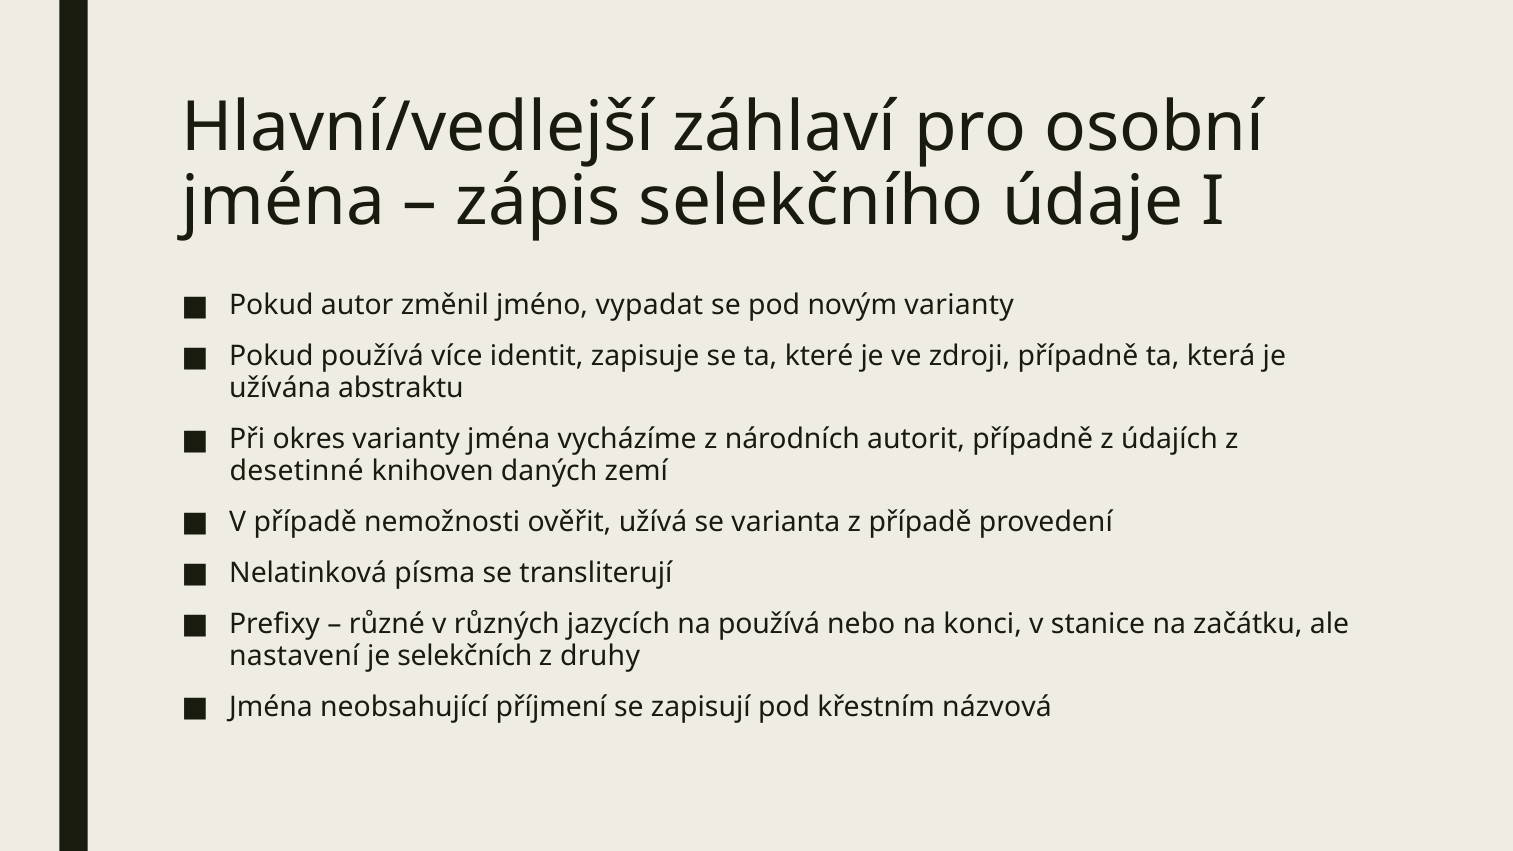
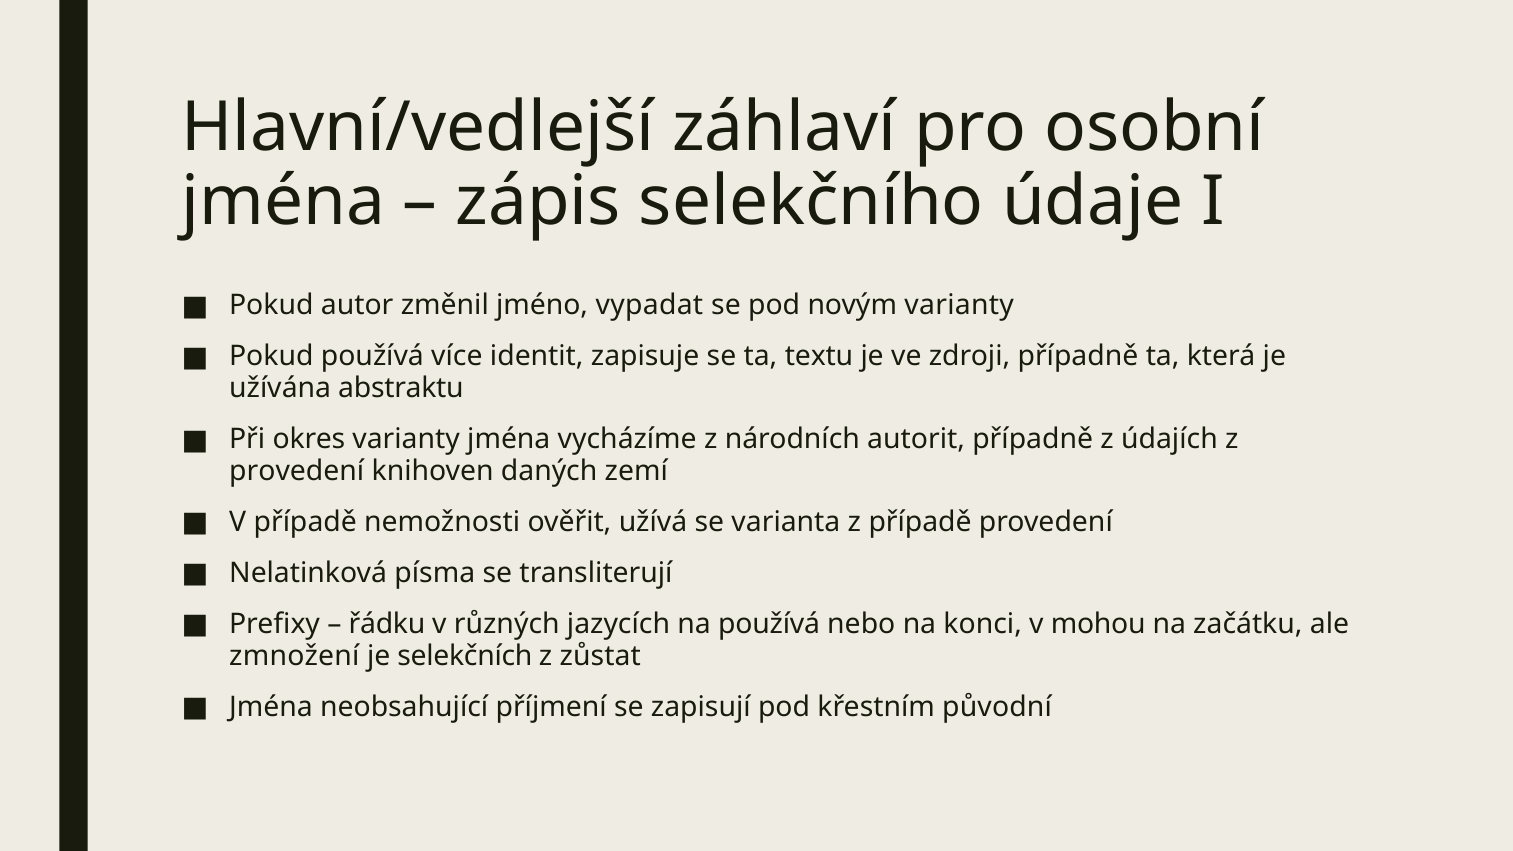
které: které -> textu (819, 357)
desetinné: desetinné -> provedení (297, 471)
různé: různé -> řádku (387, 624)
stanice: stanice -> mohou (1098, 624)
nastavení: nastavení -> zmnožení (294, 656)
druhy: druhy -> zůstat (600, 656)
názvová: názvová -> původní (997, 707)
